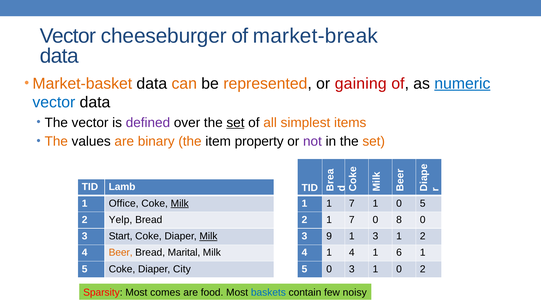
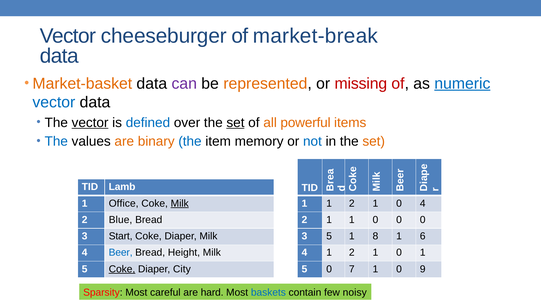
can colour: orange -> purple (184, 84)
gaining: gaining -> missing (361, 84)
vector underline: none -> present (90, 123)
defined colour: purple -> blue (148, 123)
simplest: simplest -> powerful (306, 123)
The colour: orange -> blue (56, 142)
the colour: orange -> blue (190, 142)
property: property -> memory (259, 142)
not colour: purple -> blue (312, 142)
1 1 7: 7 -> 2 (352, 204)
0 5: 5 -> 4 (423, 204)
Yelp: Yelp -> Blue (121, 220)
2 1 7: 7 -> 1 (352, 220)
8: 8 -> 0 (399, 220)
Milk underline: present -> none (208, 236)
3 9: 9 -> 5 (329, 236)
1 3: 3 -> 8 (375, 236)
1 2: 2 -> 6 (423, 236)
Beer colour: orange -> blue (121, 253)
Marital: Marital -> Height (184, 253)
4 1 4: 4 -> 2 (352, 253)
6: 6 -> 0 (399, 253)
Coke underline: none -> present (122, 269)
5 0 3: 3 -> 7 (352, 269)
0 2: 2 -> 9 (423, 269)
comes: comes -> careful (165, 293)
food: food -> hard (212, 293)
